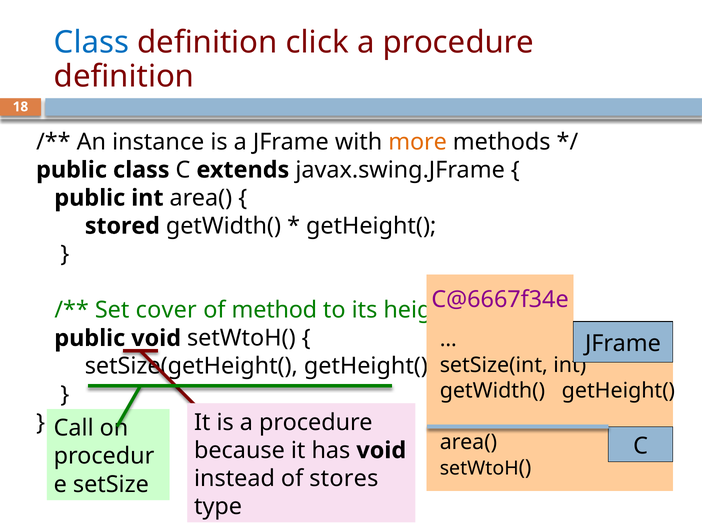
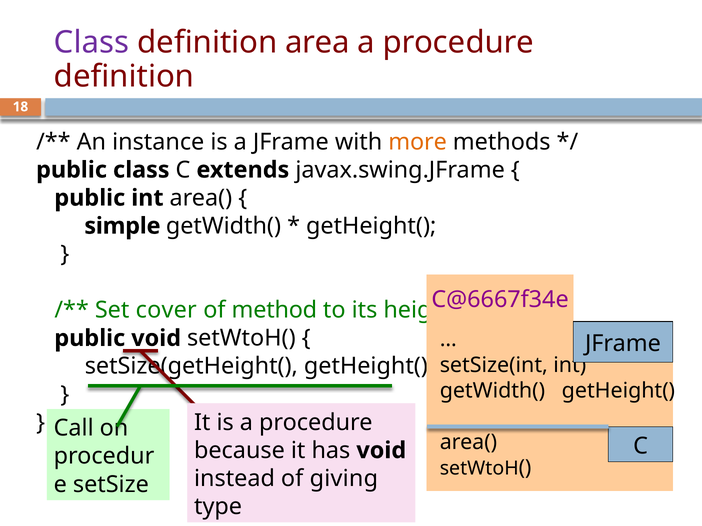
Class colour: blue -> purple (92, 43)
click: click -> area (317, 43)
stored: stored -> simple (122, 226)
stores: stores -> giving (344, 479)
